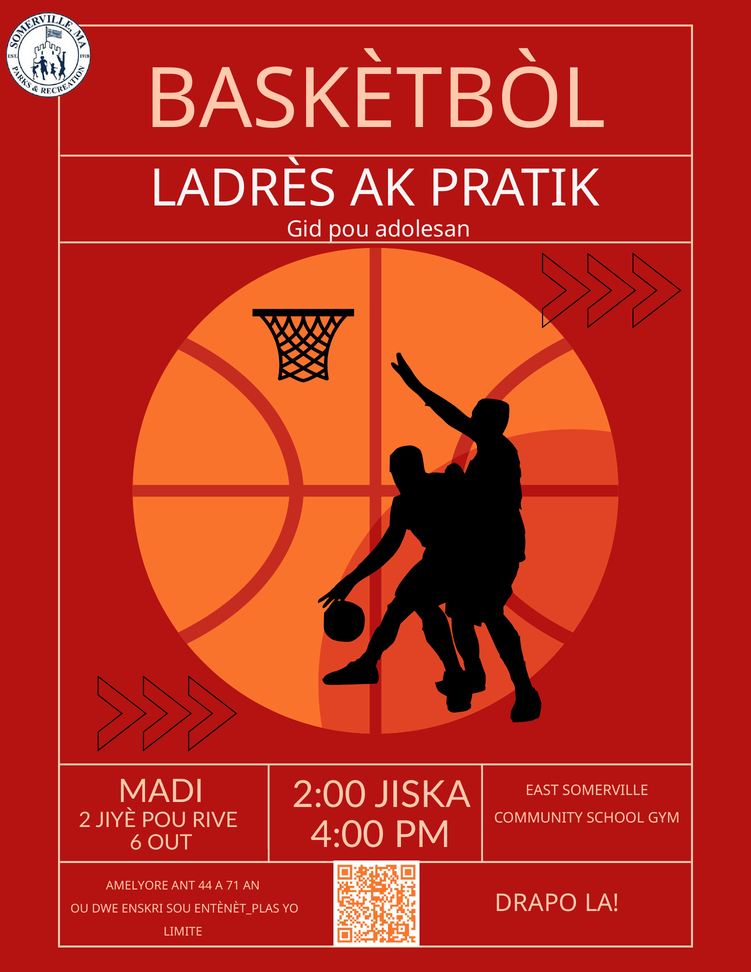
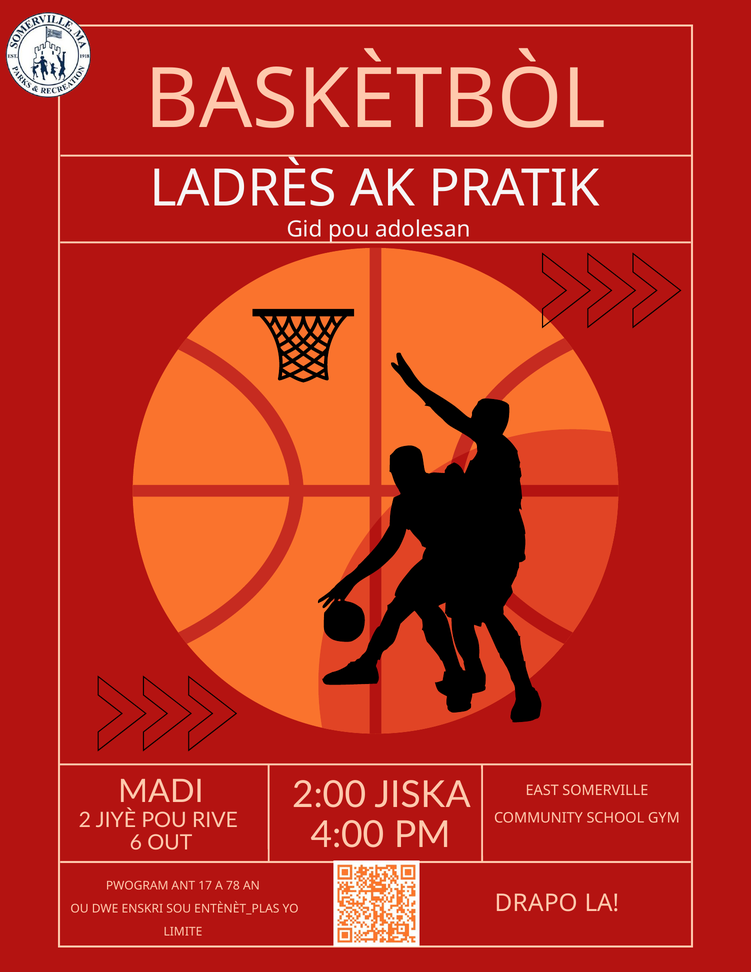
AMELYORE: AMELYORE -> PWOGRAM (137, 886)
44: 44 -> 17 (205, 886)
71: 71 -> 78 (233, 886)
